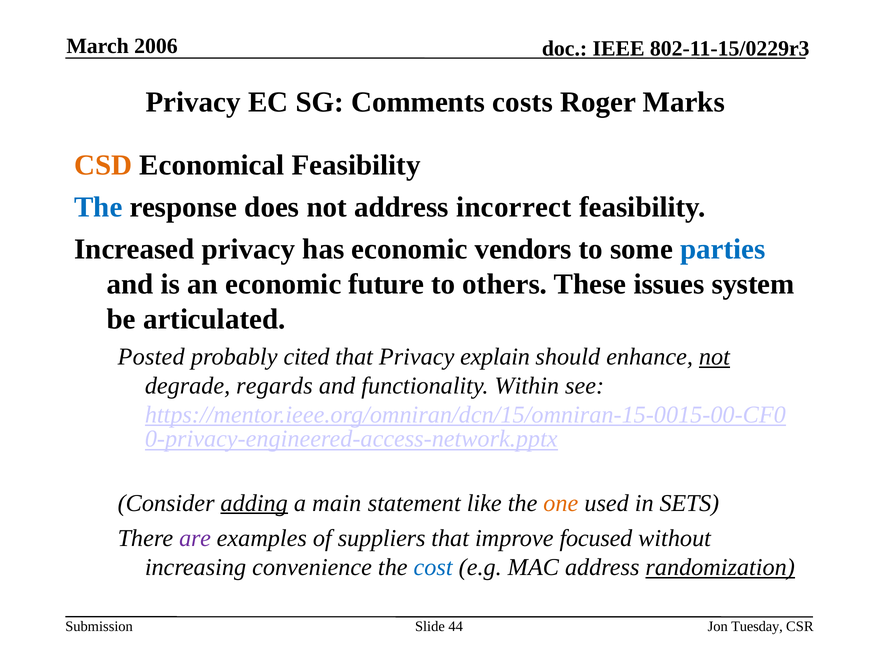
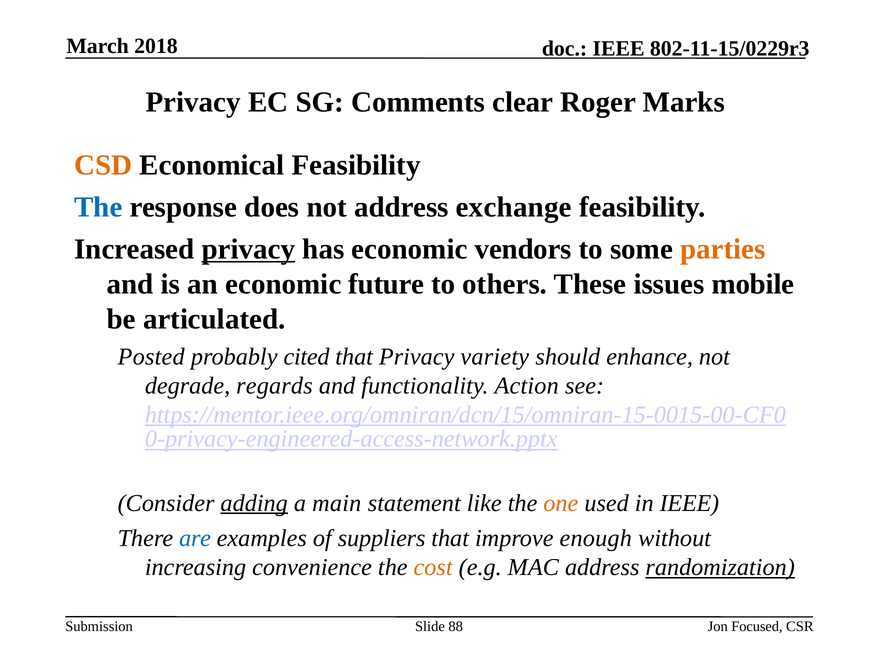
2006: 2006 -> 2018 (156, 46)
costs: costs -> clear (523, 102)
incorrect: incorrect -> exchange (514, 207)
privacy underline: none -> present (248, 249)
parties colour: blue -> orange (723, 249)
system: system -> mobile (753, 284)
explain: explain -> variety (495, 357)
not underline: present -> none (714, 357)
Within: Within -> Action (527, 386)
in SETS: SETS -> IEEE (689, 503)
are colour: purple -> blue (195, 538)
focused: focused -> enough (596, 538)
cost colour: blue -> orange (433, 567)
44: 44 -> 88 (456, 627)
Tuesday: Tuesday -> Focused (757, 627)
